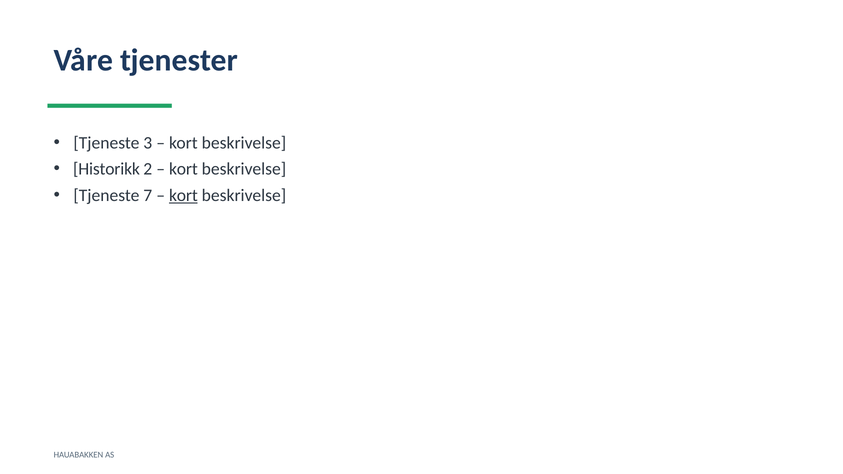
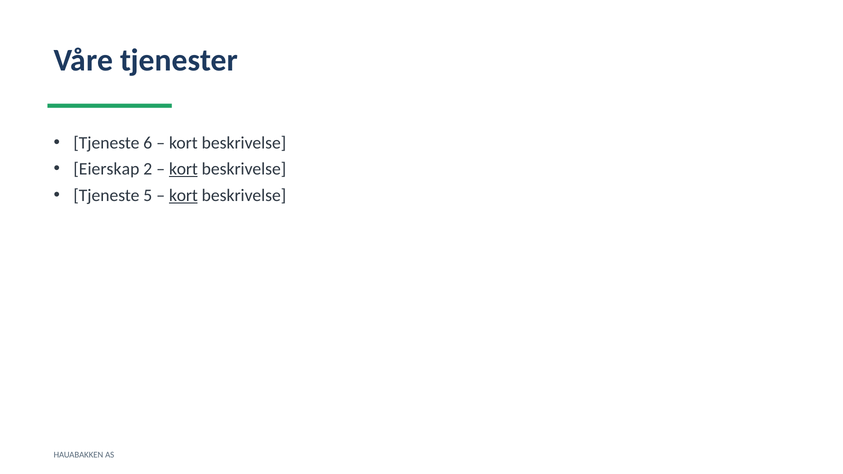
3: 3 -> 6 (148, 143)
Historikk: Historikk -> Eierskap (106, 169)
kort underline: none -> present (183, 169)
7: 7 -> 5 (148, 195)
